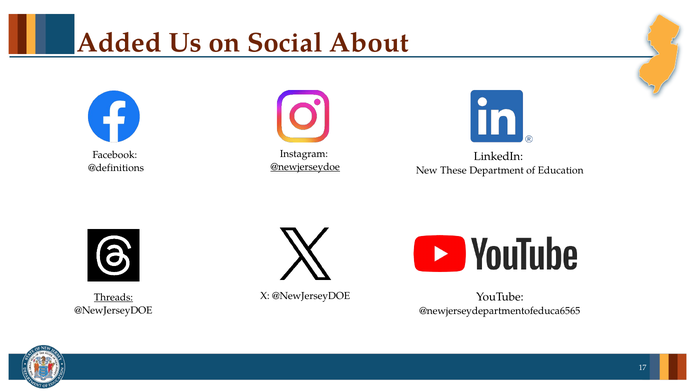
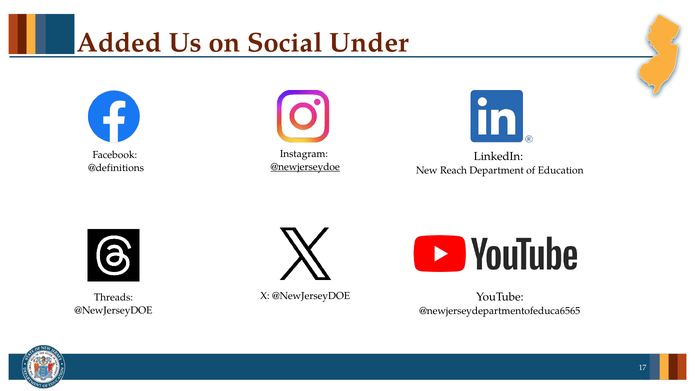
About: About -> Under (369, 43)
These: These -> Reach (454, 170)
Threads underline: present -> none (113, 297)
